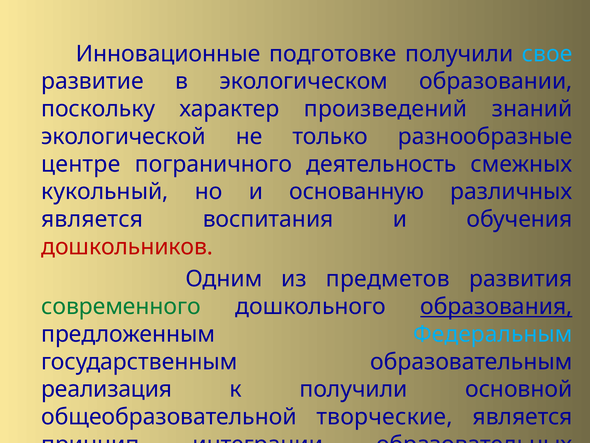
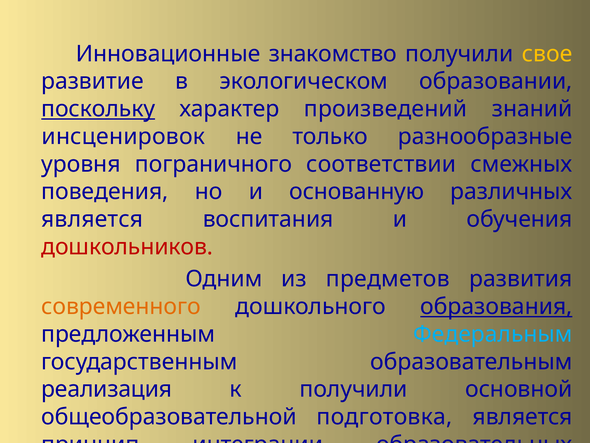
подготовке: подготовке -> знакомство (333, 54)
свое colour: light blue -> yellow (547, 54)
поскольку underline: none -> present (98, 109)
экологической: экологической -> инсценировок (123, 136)
центре: центре -> уровня (81, 164)
деятельность: деятельность -> соответствии (381, 164)
кукольный: кукольный -> поведения (105, 192)
современного colour: green -> orange (121, 306)
творческие: творческие -> подготовка (384, 417)
